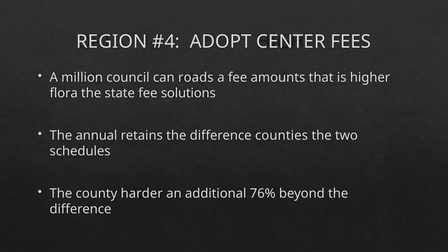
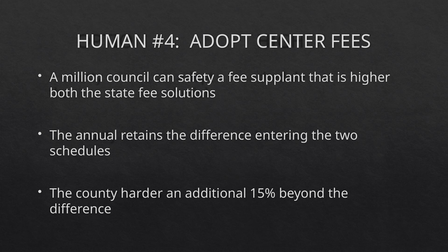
REGION: REGION -> HUMAN (112, 42)
roads: roads -> safety (196, 78)
amounts: amounts -> supplant (278, 78)
flora: flora -> both (64, 93)
counties: counties -> entering (282, 136)
76%: 76% -> 15% (263, 193)
